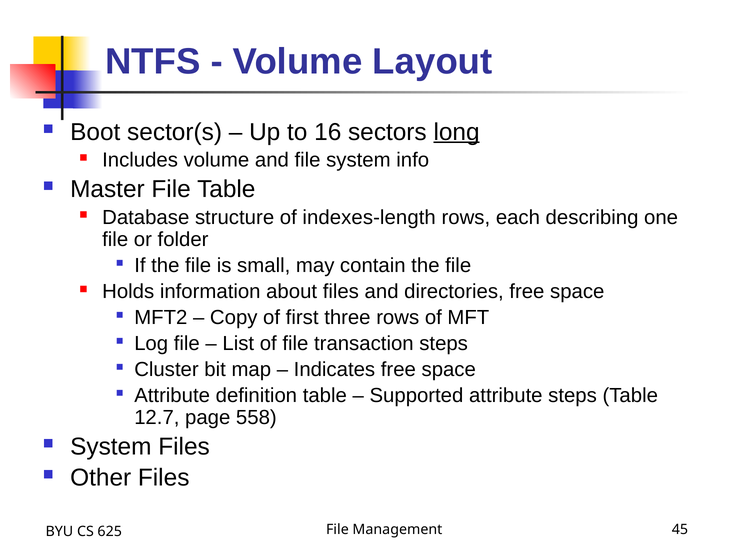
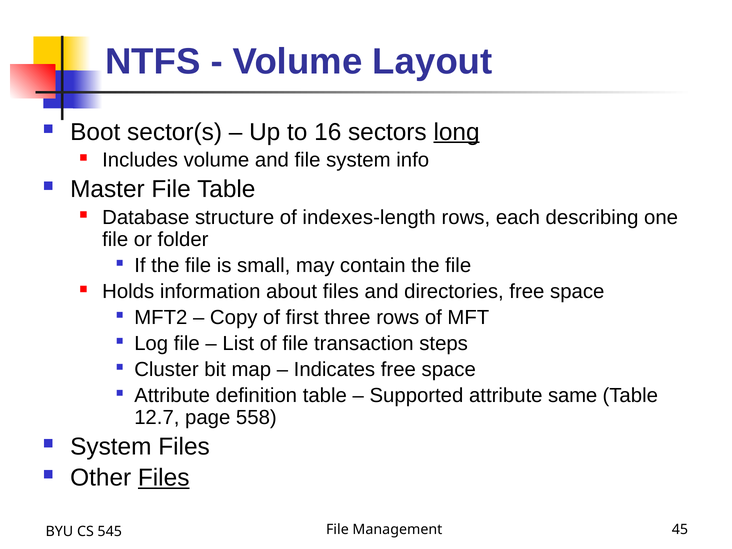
attribute steps: steps -> same (573, 396)
Files underline: none -> present (164, 478)
625: 625 -> 545 (110, 532)
